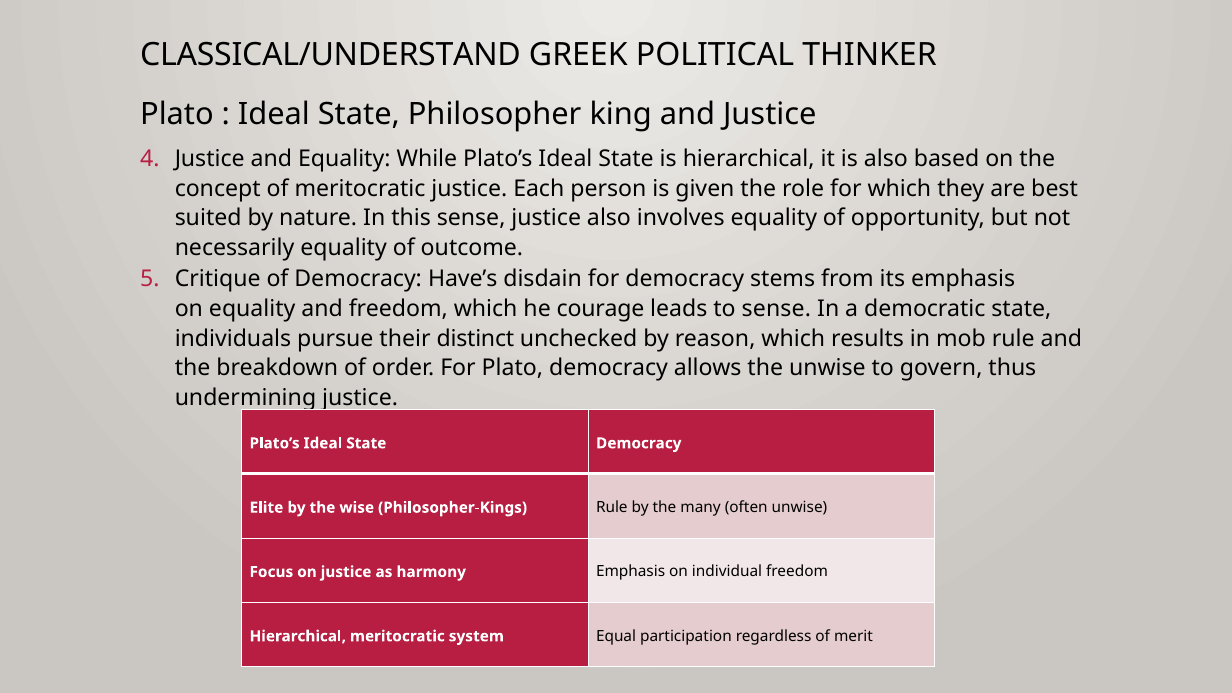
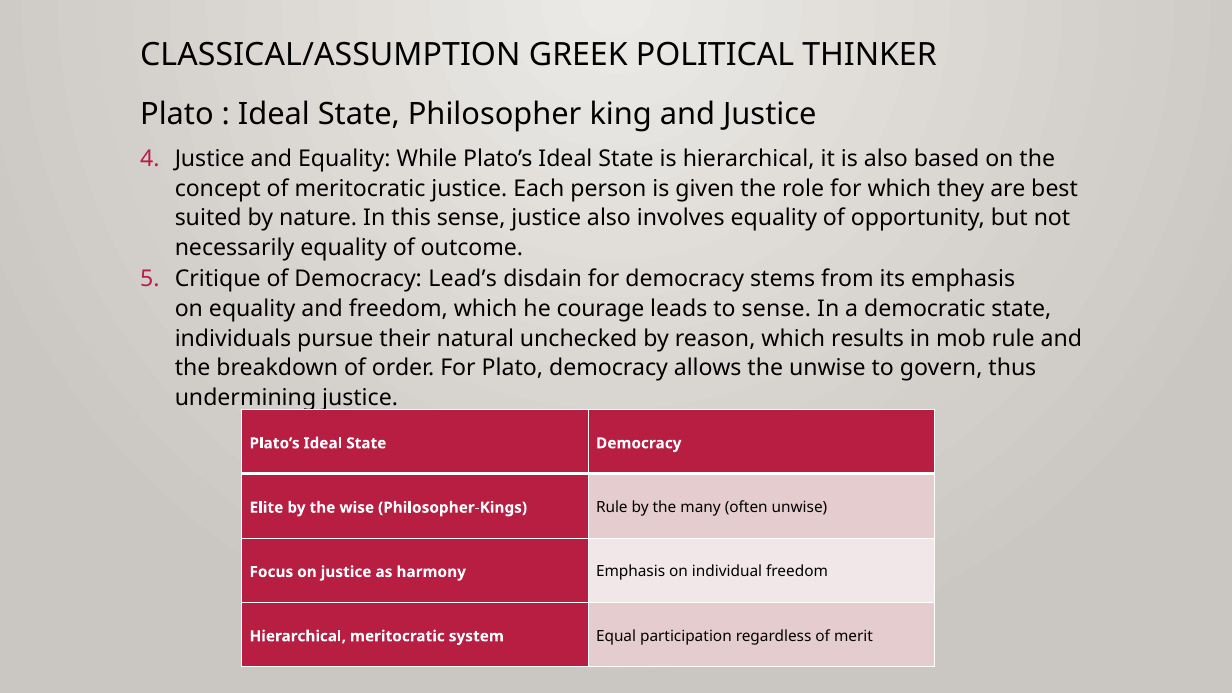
CLASSICAL/UNDERSTAND: CLASSICAL/UNDERSTAND -> CLASSICAL/ASSUMPTION (330, 55)
Have’s: Have’s -> Lead’s (463, 279)
distinct: distinct -> natural (475, 339)
